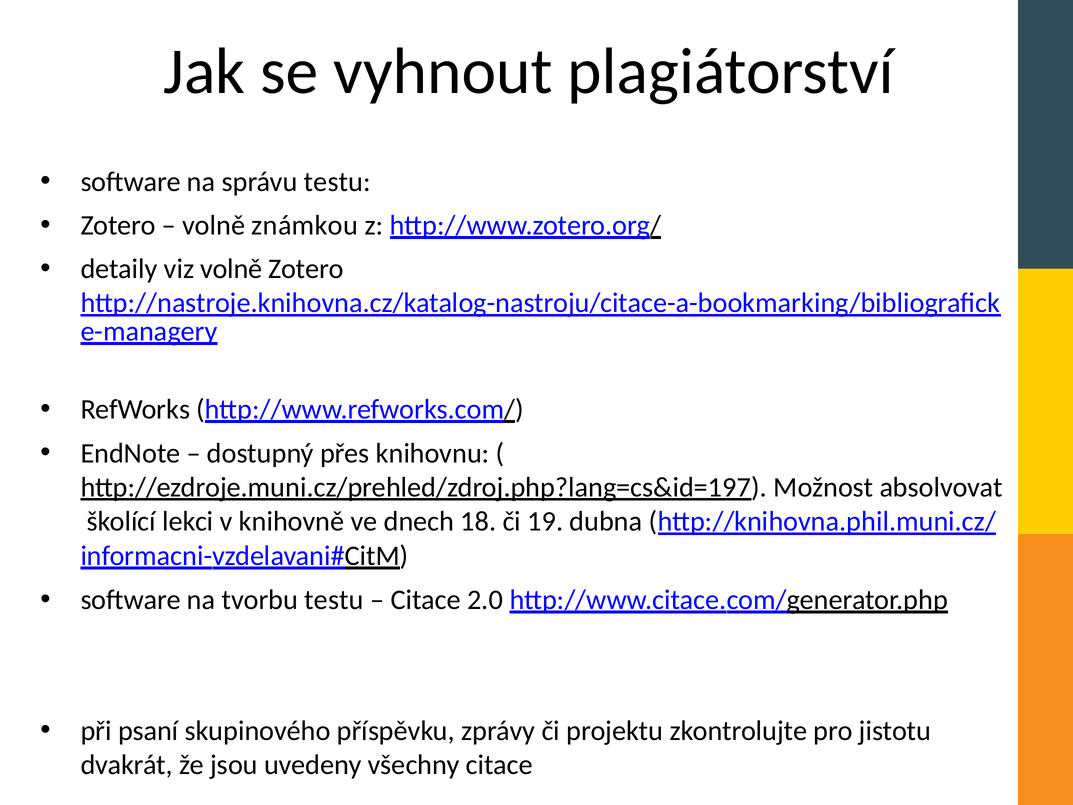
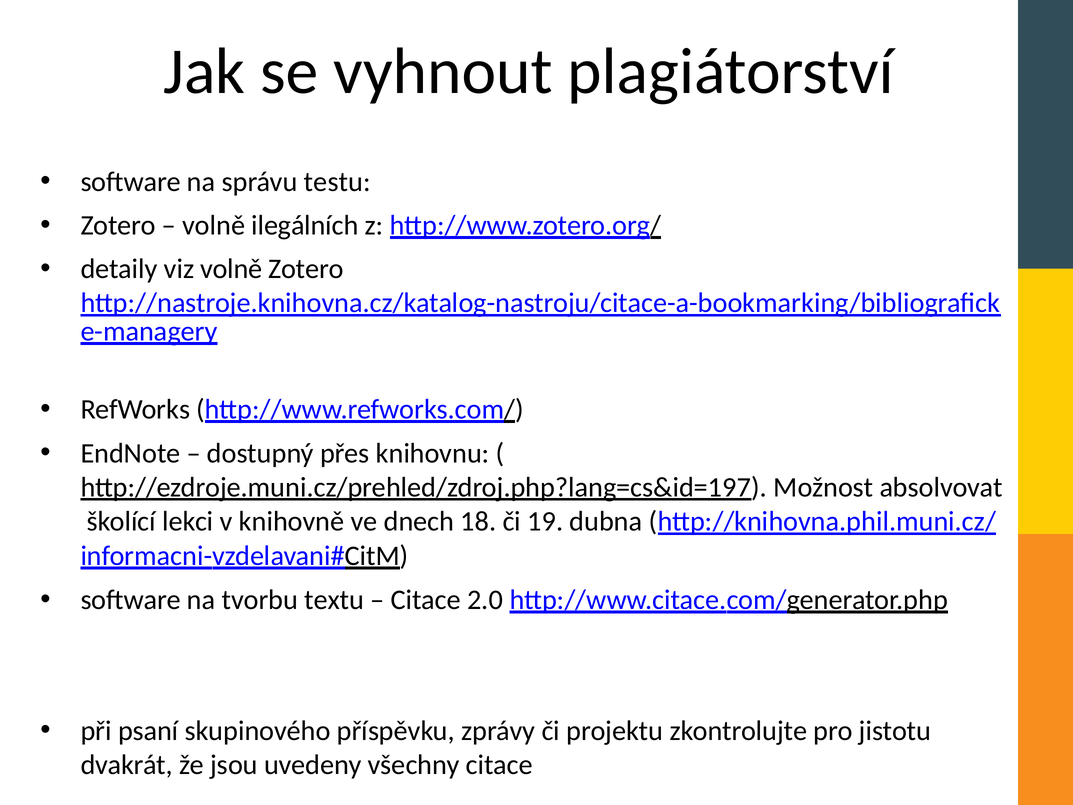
známkou: známkou -> ilegálních (305, 225)
tvorbu testu: testu -> textu (334, 600)
